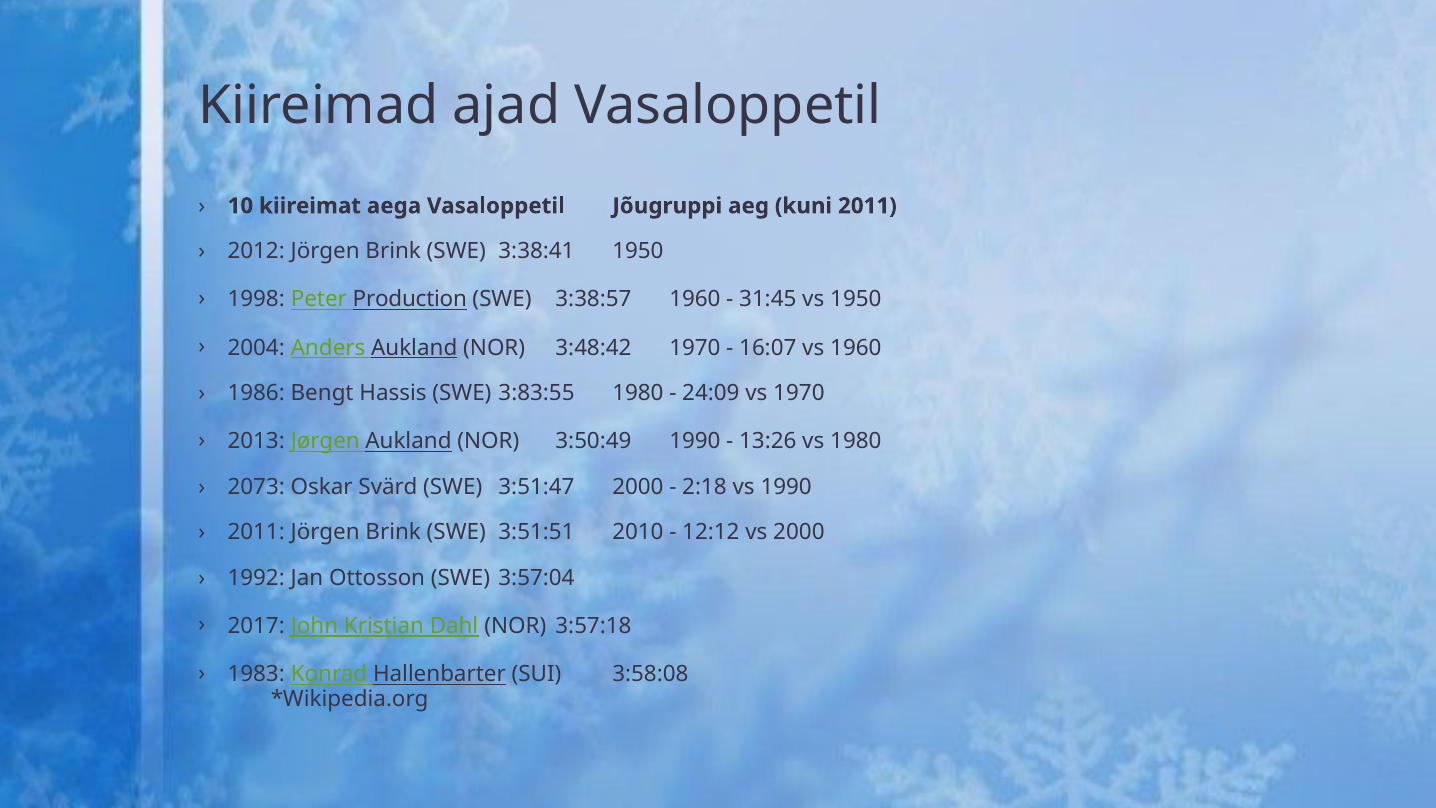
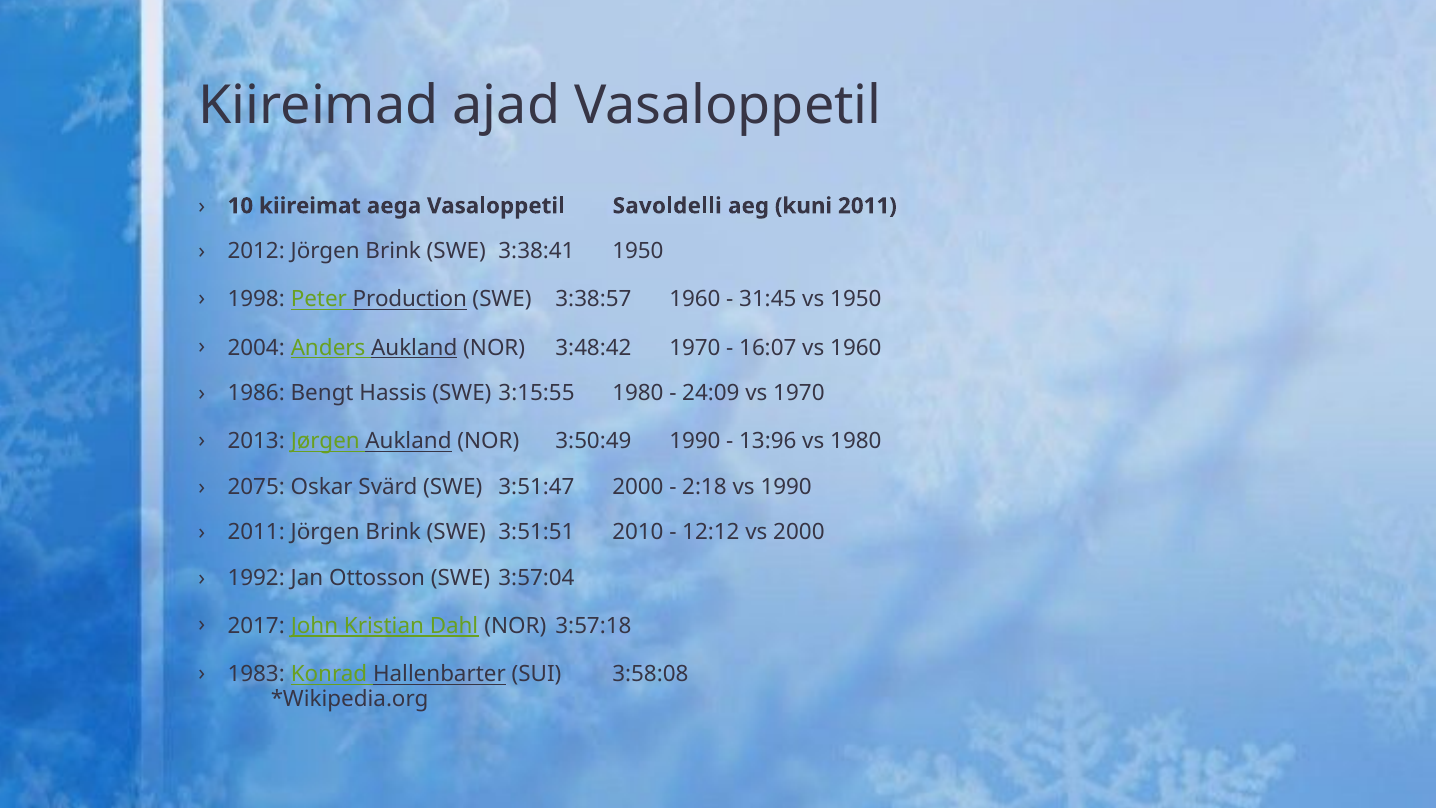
Jõugruppi: Jõugruppi -> Savoldelli (667, 206)
3:83:55: 3:83:55 -> 3:15:55 (537, 394)
13:26: 13:26 -> 13:96 (768, 441)
2073: 2073 -> 2075 (256, 487)
